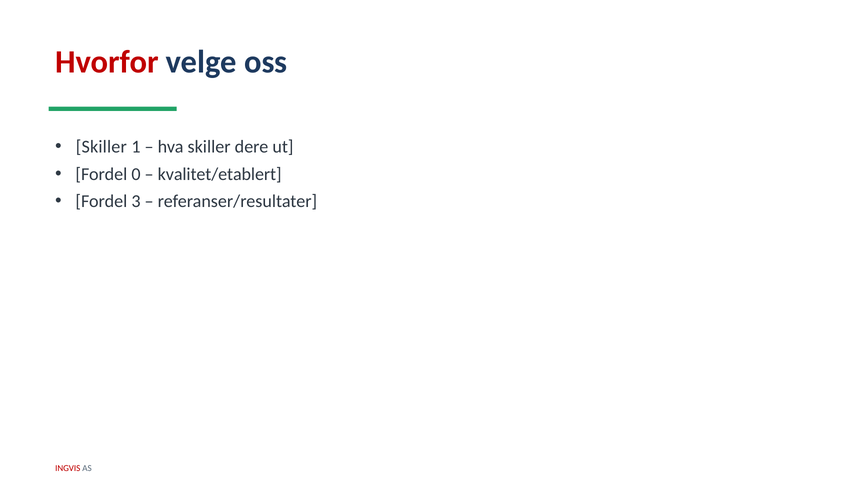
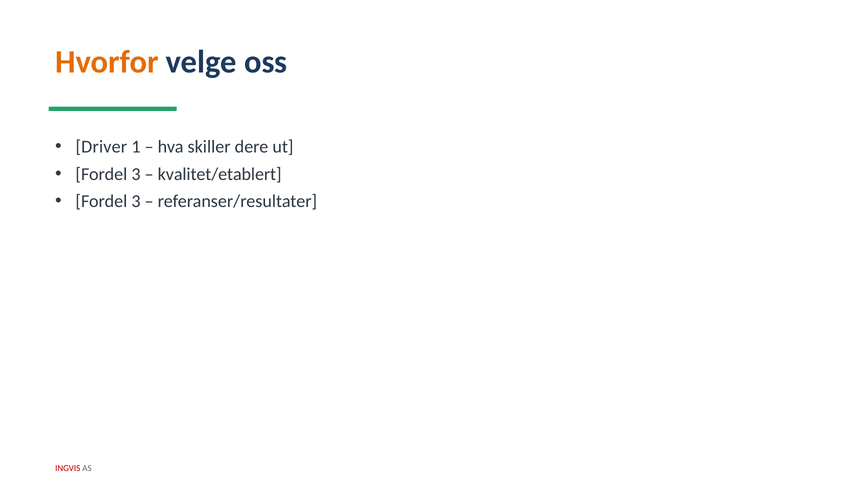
Hvorfor colour: red -> orange (107, 62)
Skiller: Skiller -> Driver (101, 147)
0: 0 -> 3 (136, 174)
